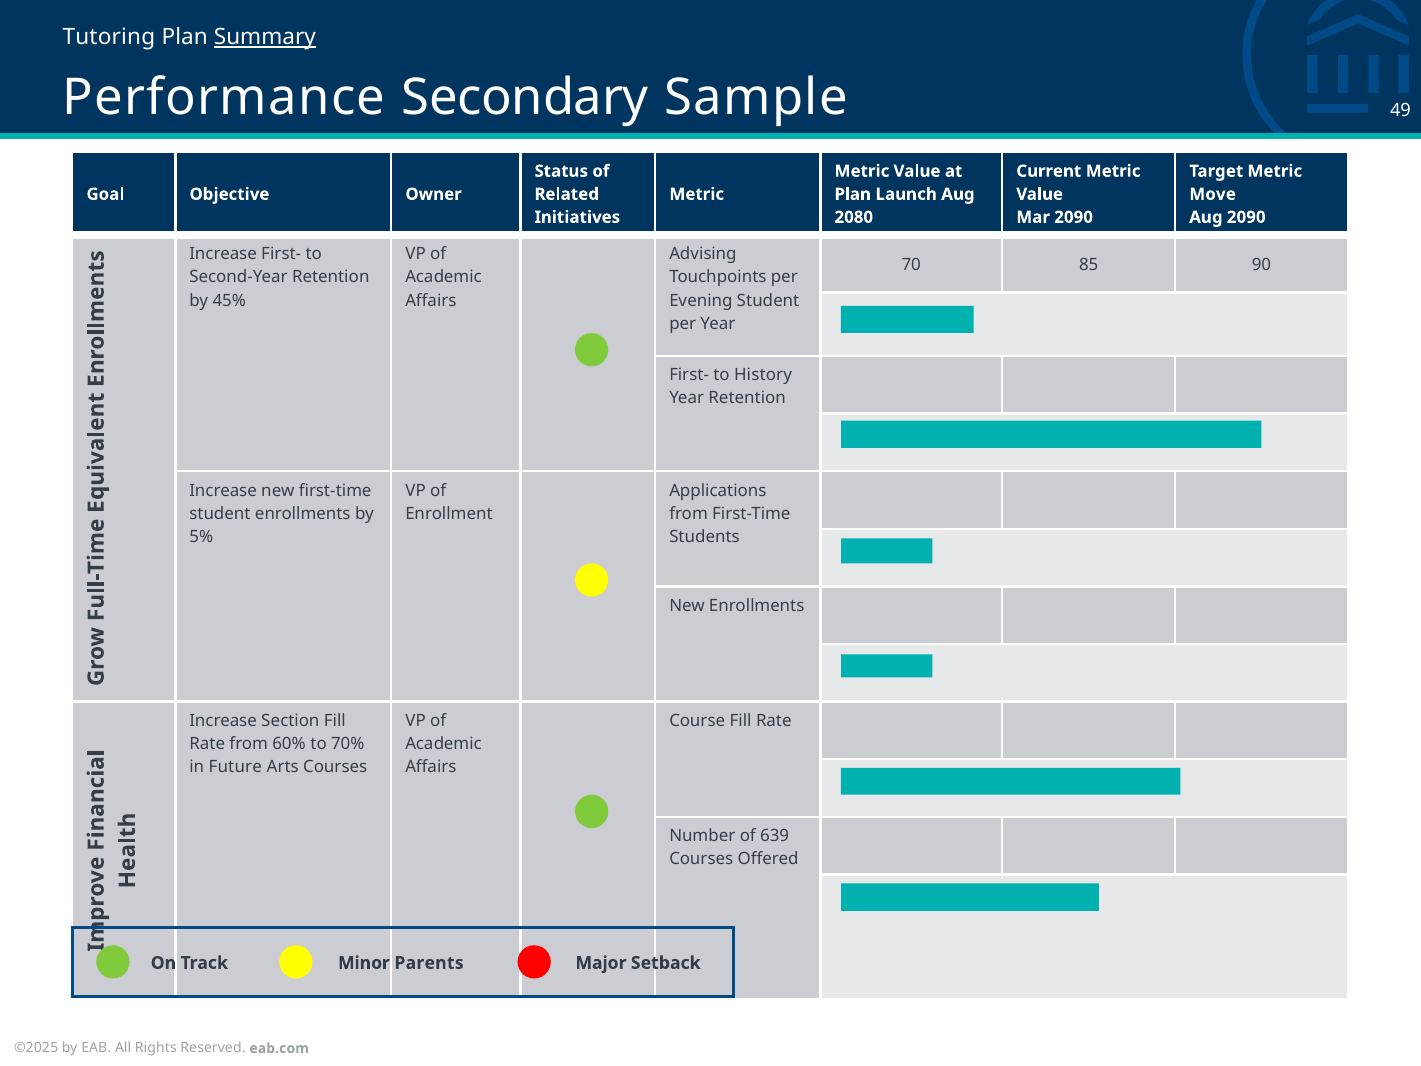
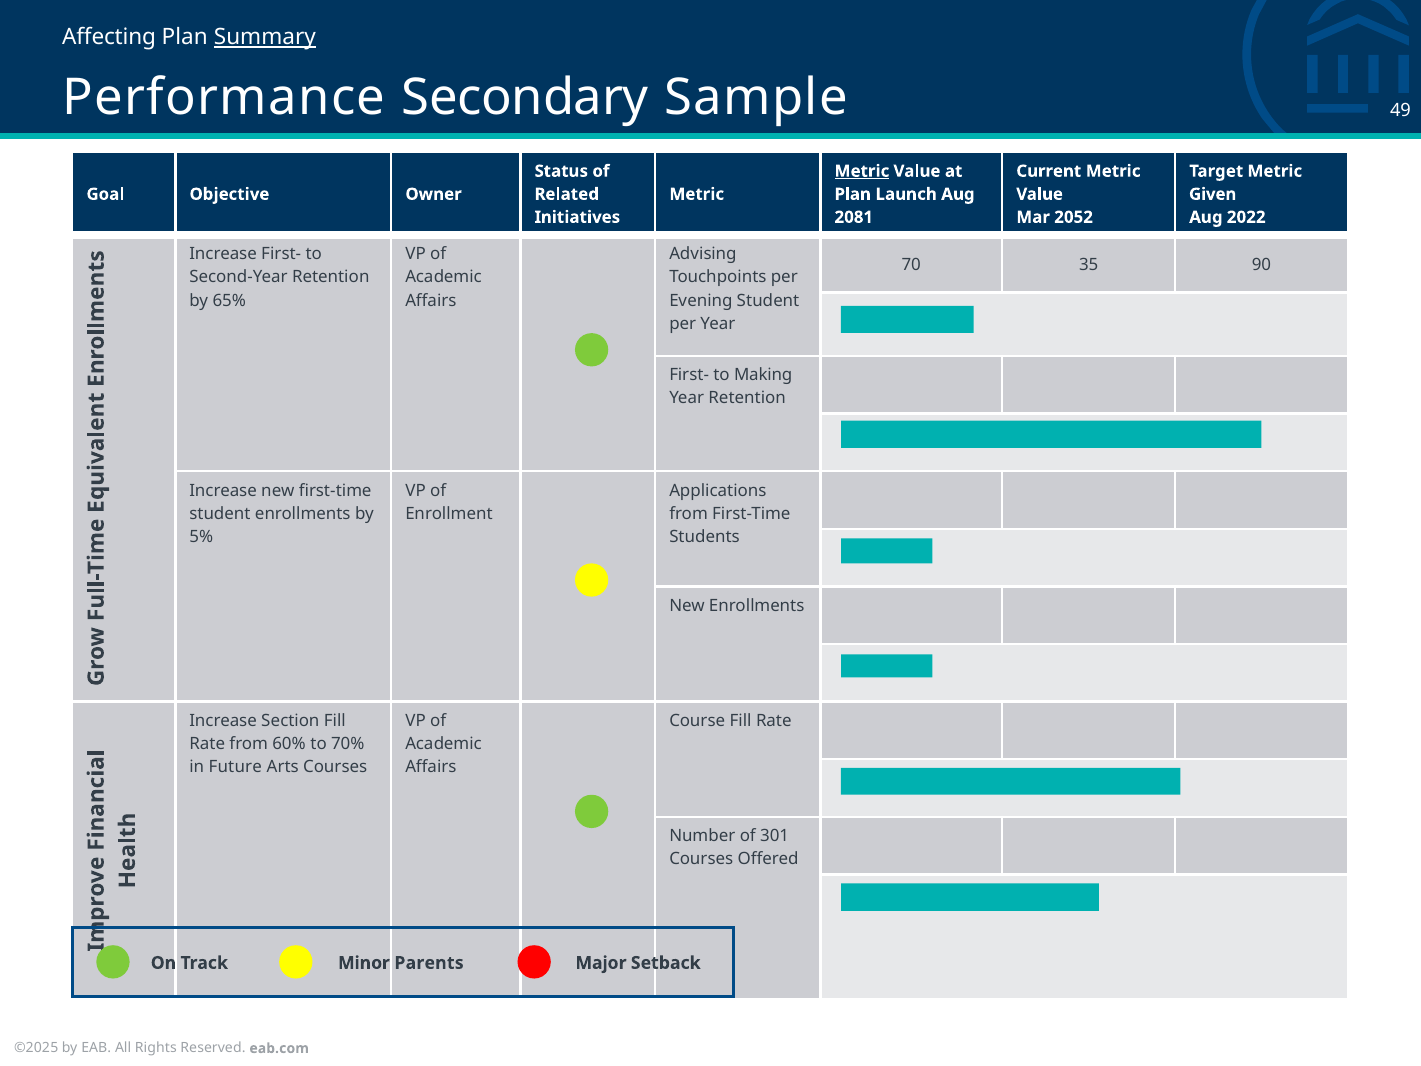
Tutoring: Tutoring -> Affecting (109, 37)
Metric underline: none -> present (862, 171)
Move: Move -> Given (1213, 194)
2080: 2080 -> 2081 (854, 217)
Mar 2090: 2090 -> 2052 (1074, 217)
Aug 2090: 2090 -> 2022 (1246, 217)
85: 85 -> 35 (1089, 265)
45%: 45% -> 65% (229, 300)
History: History -> Making (763, 375)
639: 639 -> 301 (775, 836)
